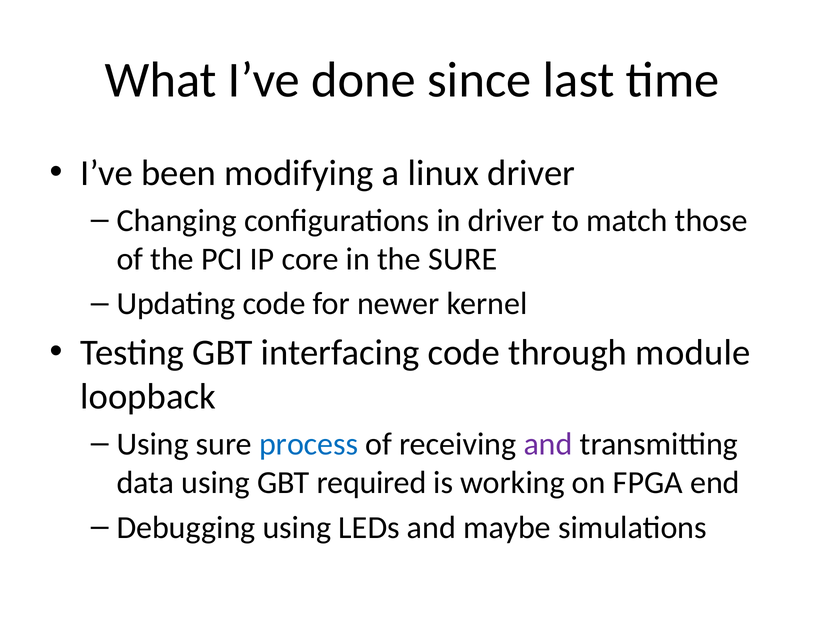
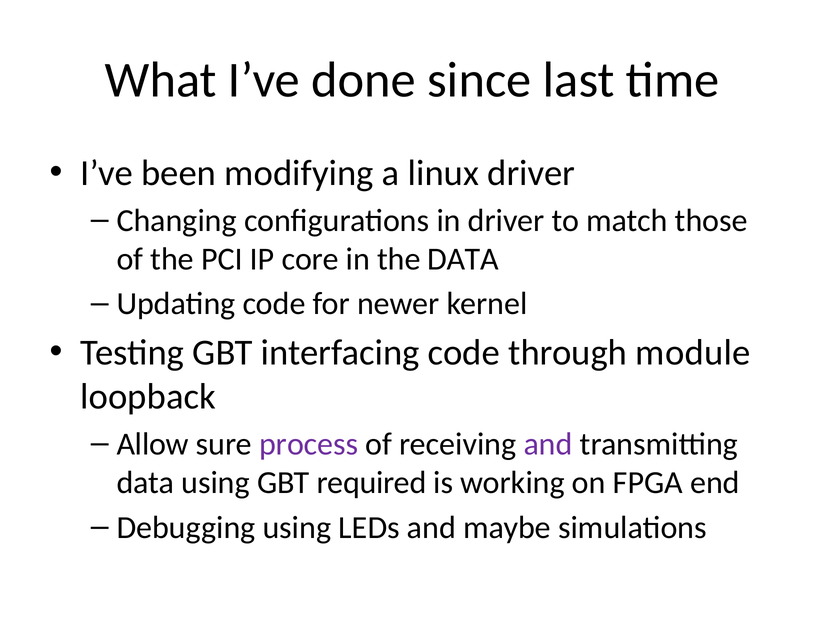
the SURE: SURE -> DATA (463, 259)
Using: Using -> Allow (153, 444)
process colour: blue -> purple (309, 444)
